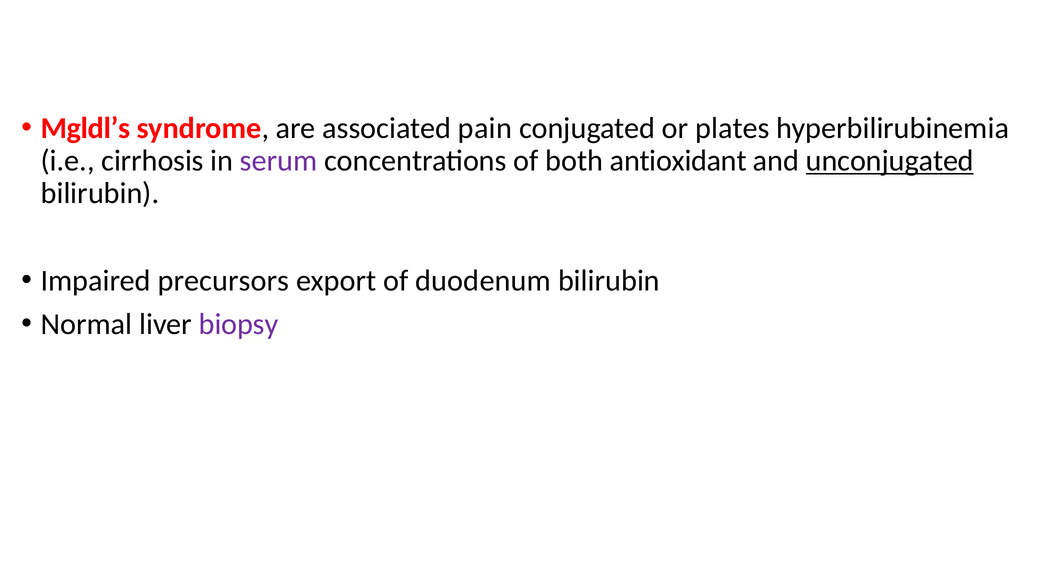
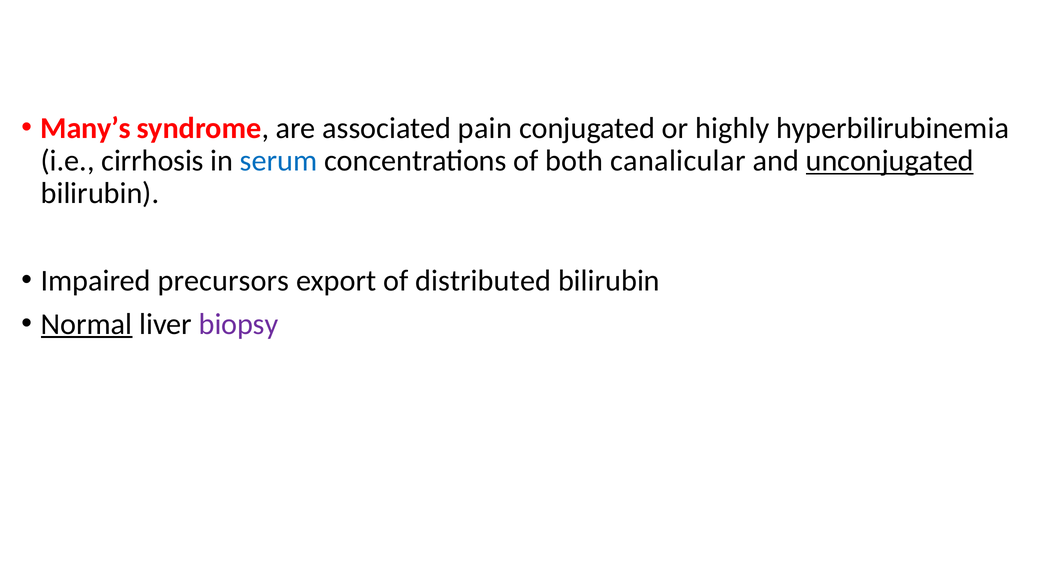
Mgldl’s: Mgldl’s -> Many’s (86, 128)
plates: plates -> highly (732, 128)
serum colour: purple -> blue (279, 161)
antioxidant: antioxidant -> canalicular (678, 161)
duodenum: duodenum -> distributed (483, 281)
Normal underline: none -> present (87, 324)
